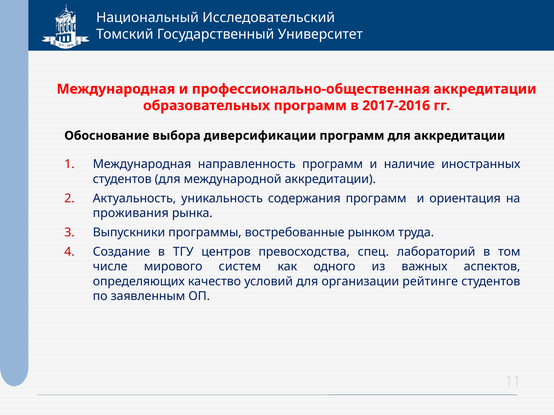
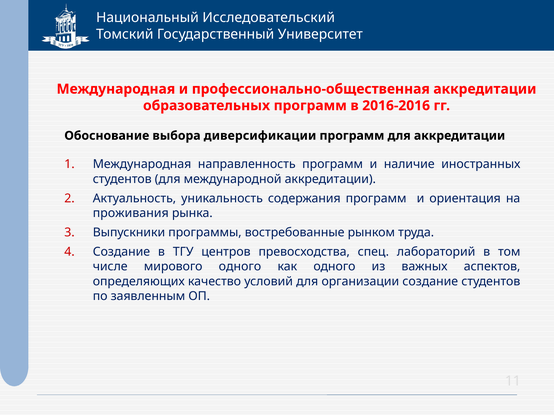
2017-2016: 2017-2016 -> 2016-2016 (396, 106)
мирового систем: систем -> одного (240, 267)
организации рейтинге: рейтинге -> создание (430, 282)
